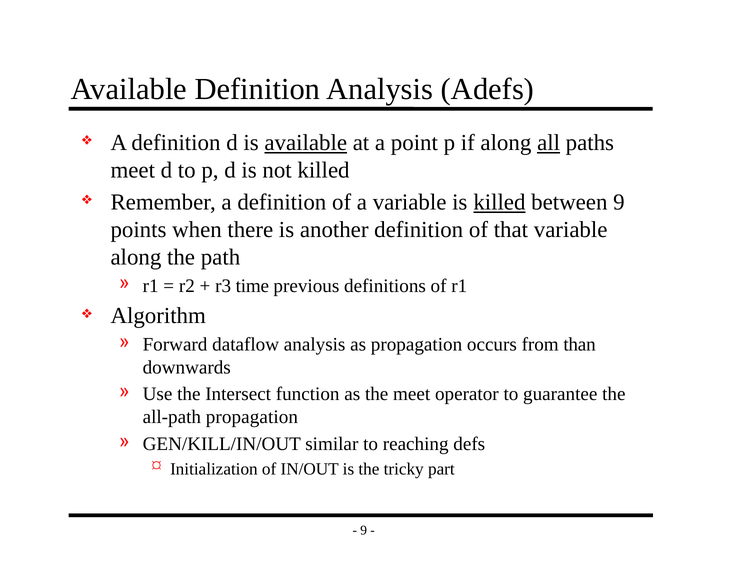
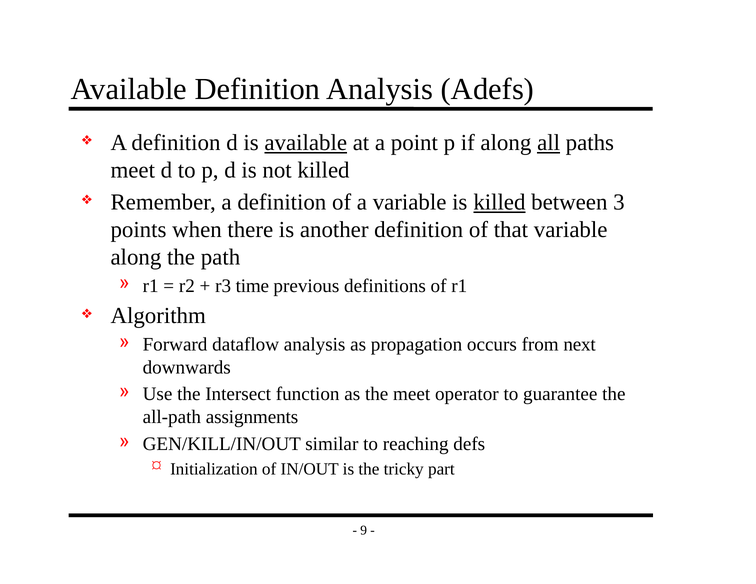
between 9: 9 -> 3 (619, 202)
than: than -> next (580, 345)
all-path propagation: propagation -> assignments (252, 417)
